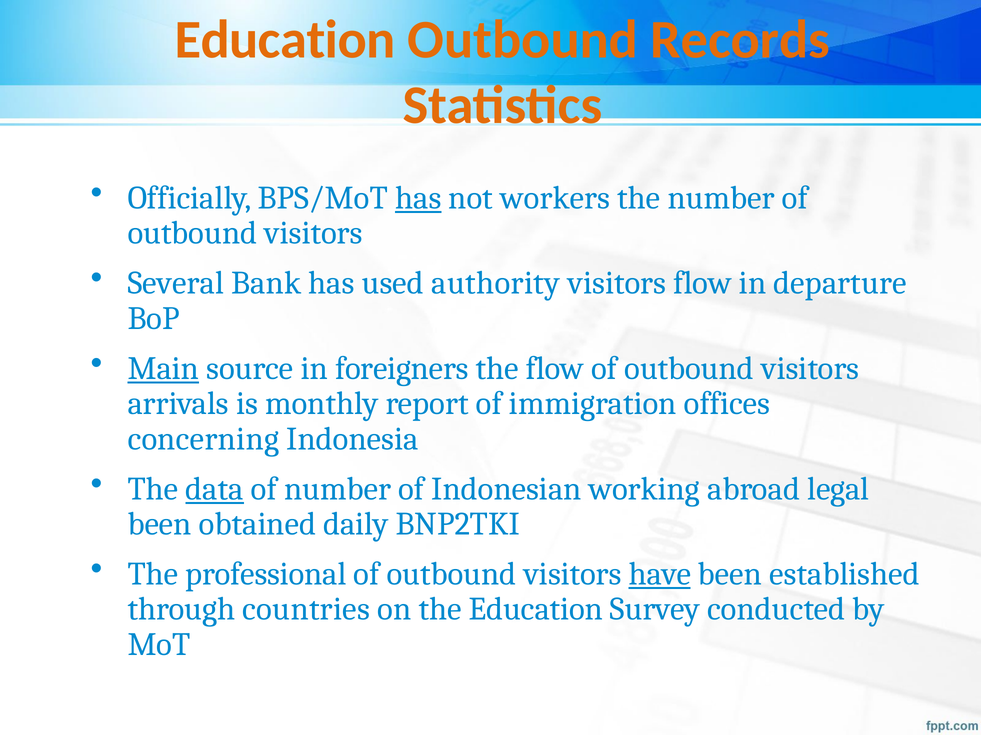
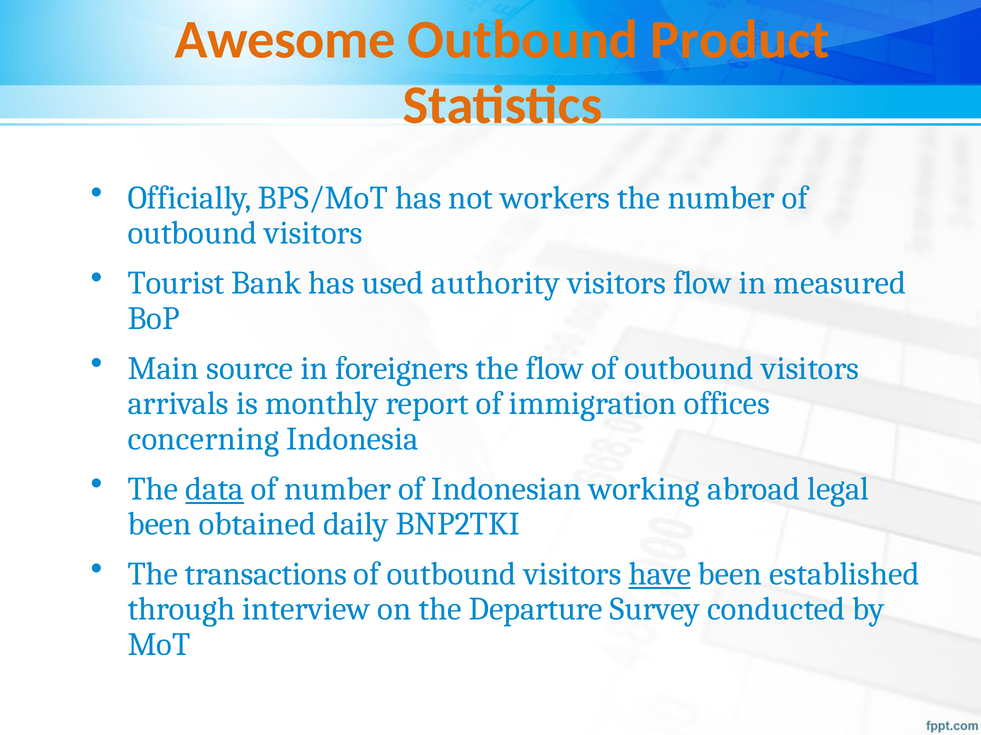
Education: Education -> Awesome (285, 40)
Records: Records -> Product (740, 40)
has underline: present -> none (418, 198)
Several: Several -> Tourist (176, 283)
departure: departure -> measured (840, 283)
Main underline: present -> none (163, 369)
professional: professional -> transactions (266, 575)
countries: countries -> interview (306, 610)
the Education: Education -> Departure (536, 610)
